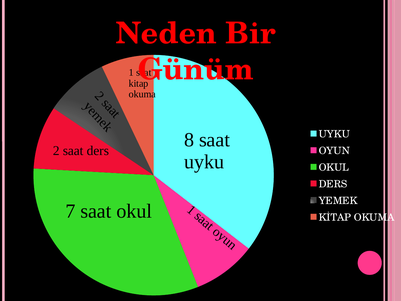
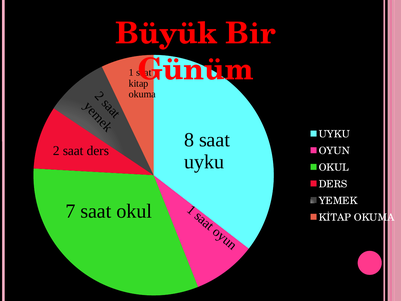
Neden: Neden -> Büyük (167, 34)
